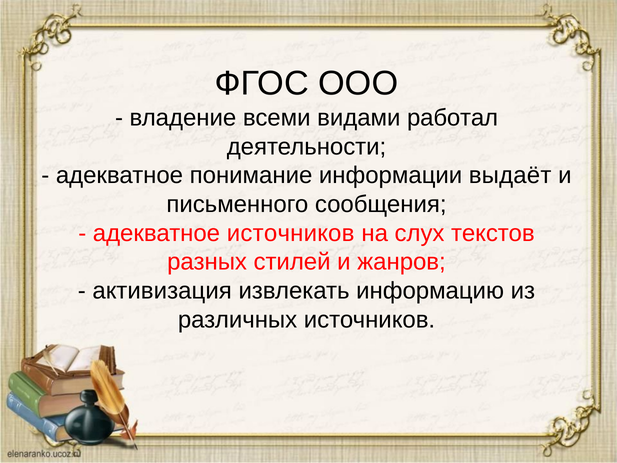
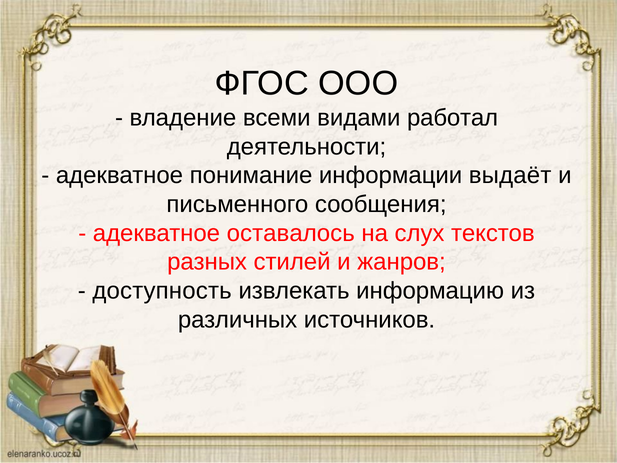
адекватное источников: источников -> оставалось (291, 233)
активизация: активизация -> доступность (162, 291)
